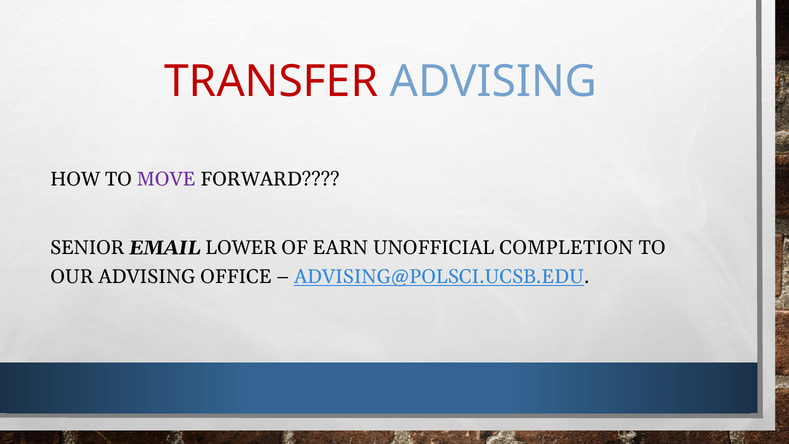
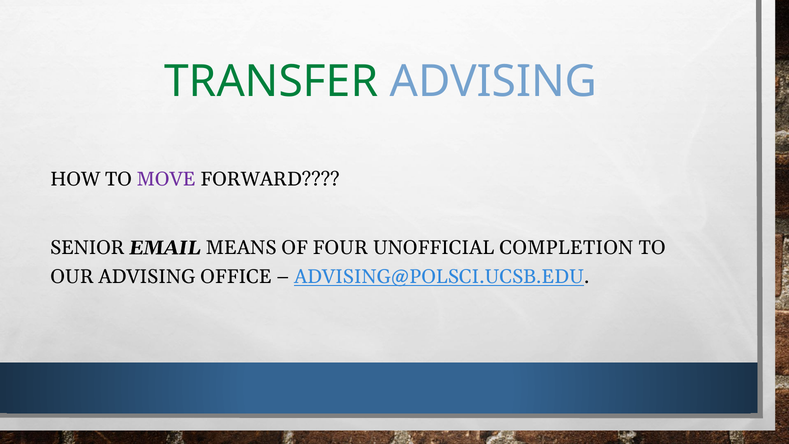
TRANSFER colour: red -> green (271, 81)
LOWER: LOWER -> MEANS (241, 248)
EARN: EARN -> FOUR (340, 248)
